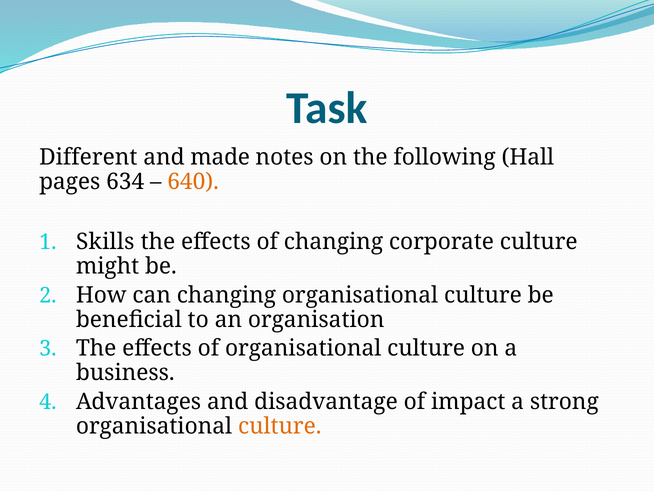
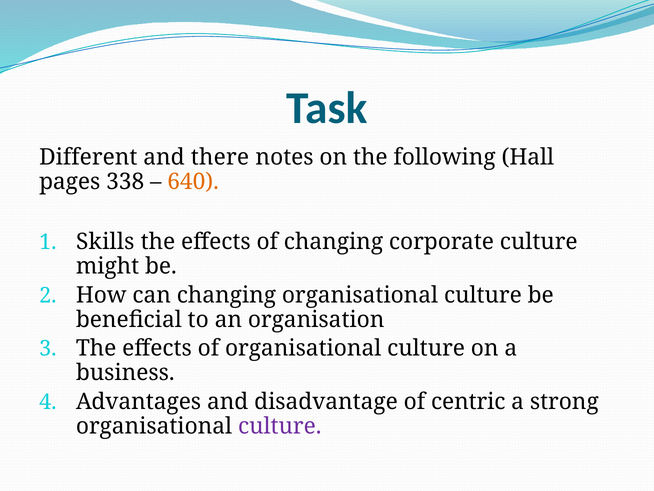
made: made -> there (220, 157)
634: 634 -> 338 (125, 181)
impact: impact -> centric (468, 401)
culture colour: orange -> purple (280, 426)
